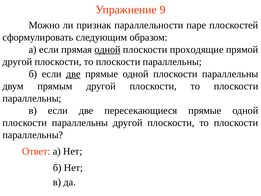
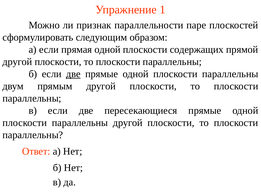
9: 9 -> 1 (163, 10)
одной underline: present -> none (108, 49)
проходящие: проходящие -> содержащих (197, 49)
